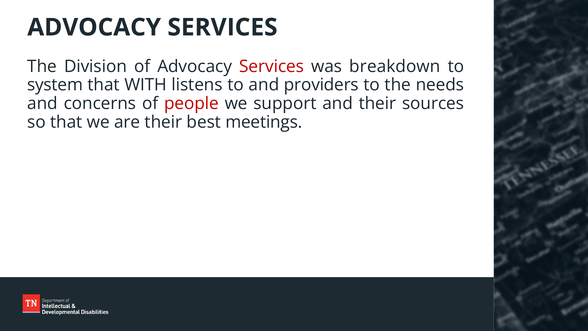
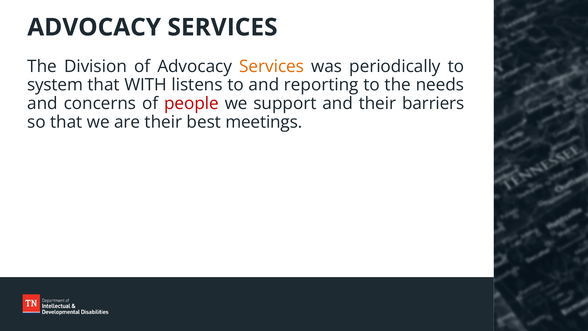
Services colour: red -> orange (272, 66)
breakdown: breakdown -> periodically (395, 66)
providers: providers -> reporting (321, 85)
sources: sources -> barriers (433, 103)
